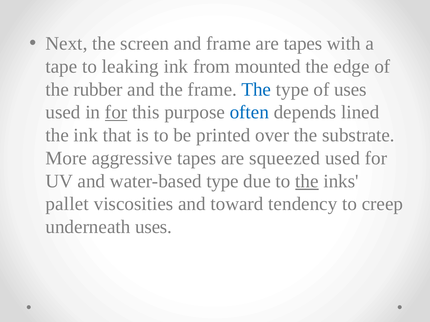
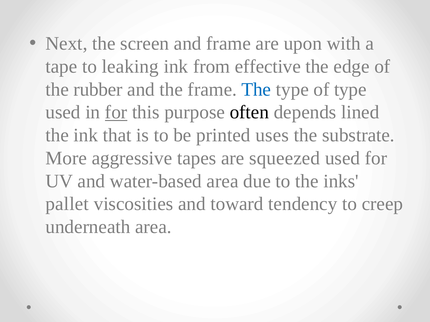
are tapes: tapes -> upon (303, 44)
mounted: mounted -> effective (268, 67)
of uses: uses -> type (350, 90)
often colour: blue -> black (249, 113)
over: over -> uses (272, 135)
water-based type: type -> area (223, 181)
the underline: present -> none (307, 181)
underneath uses: uses -> area (153, 227)
